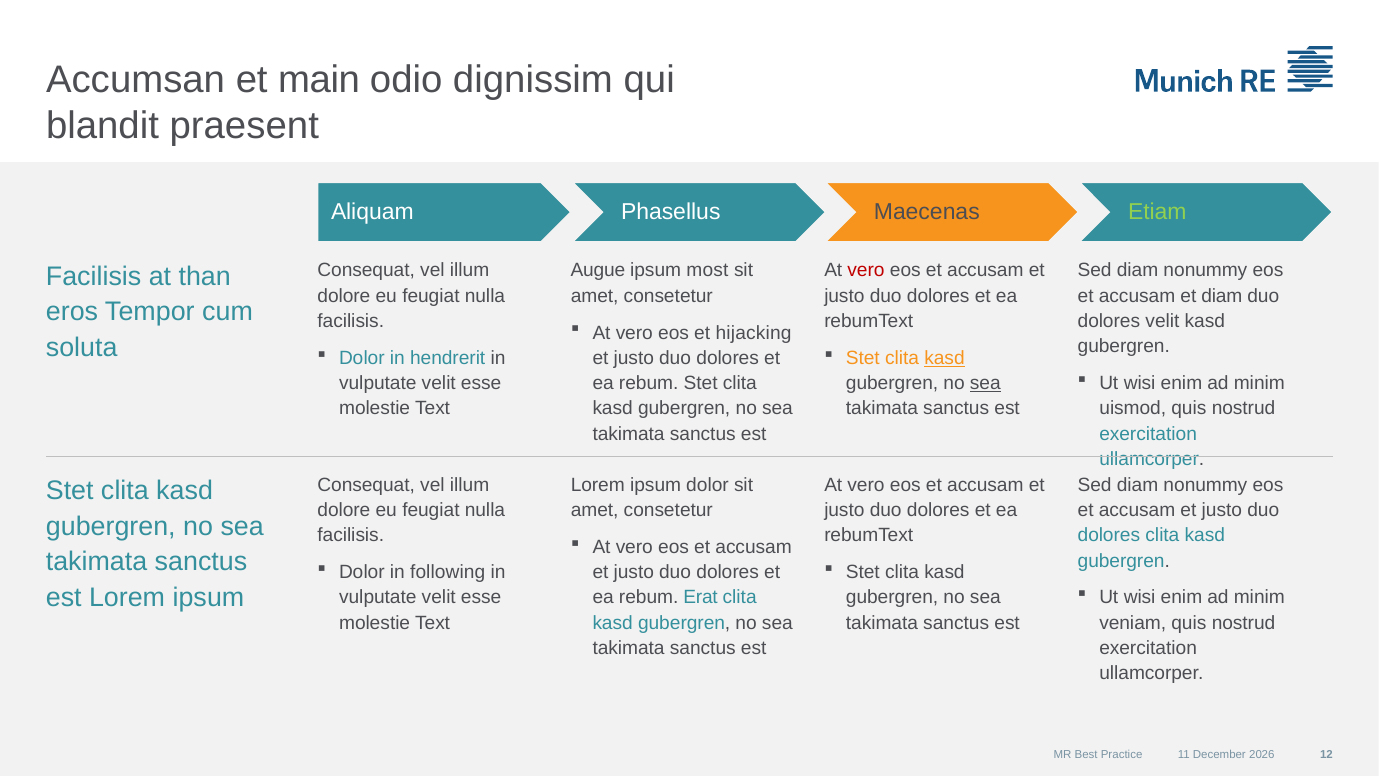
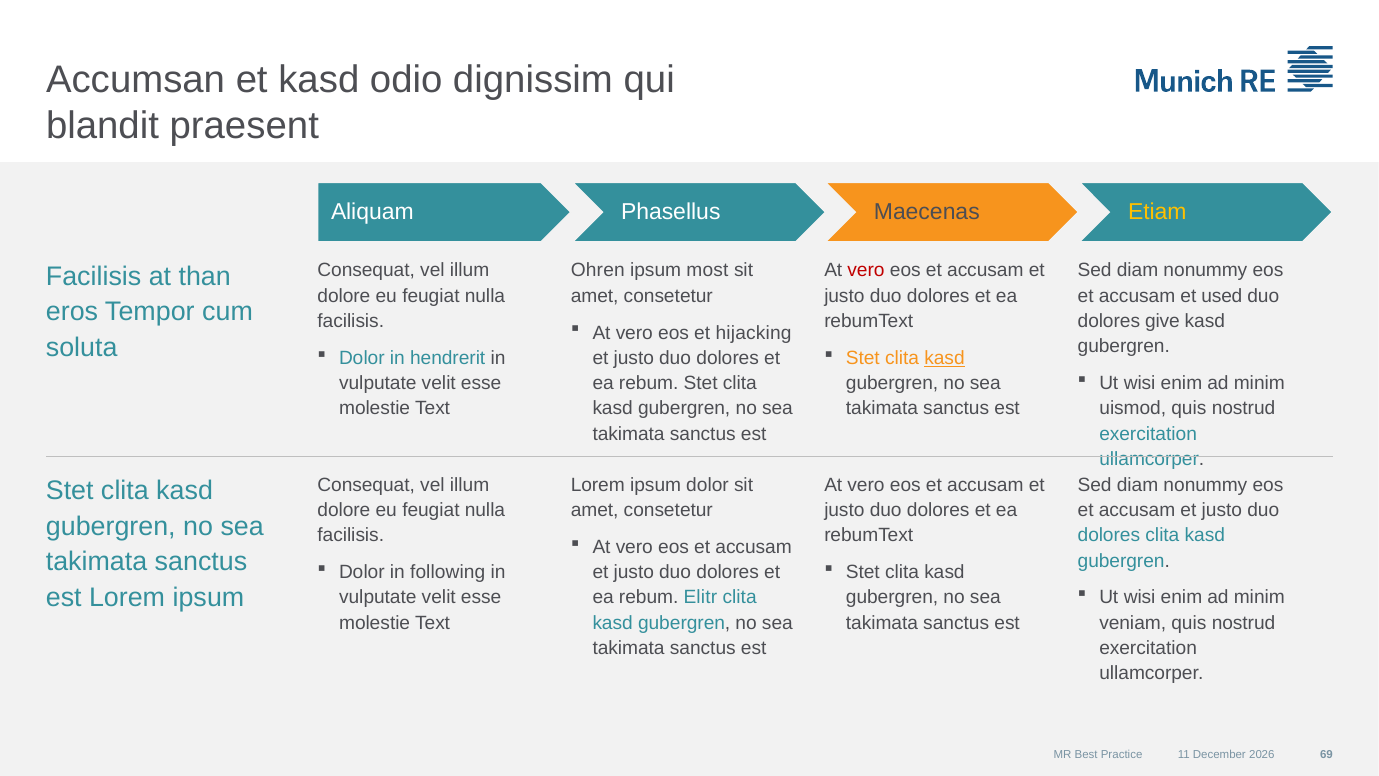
et main: main -> kasd (319, 80)
Etiam colour: light green -> yellow (1157, 212)
Augue: Augue -> Ohren (598, 270)
et diam: diam -> used (1222, 296)
dolores velit: velit -> give (1162, 321)
sea underline: present -> none (985, 383)
Erat: Erat -> Elitr (700, 597)
12: 12 -> 69 (1326, 754)
